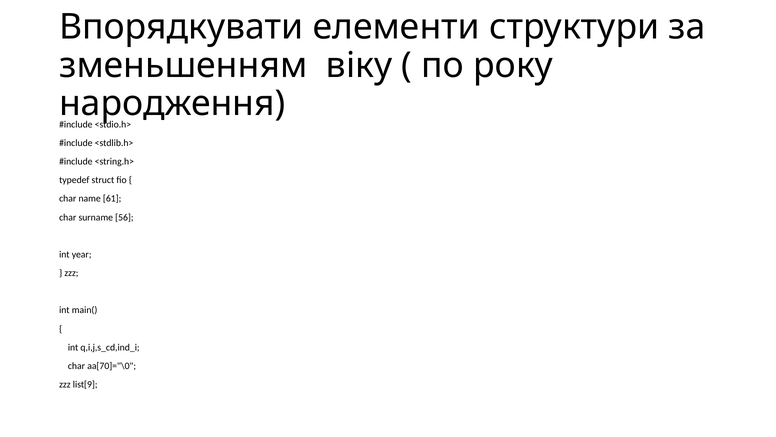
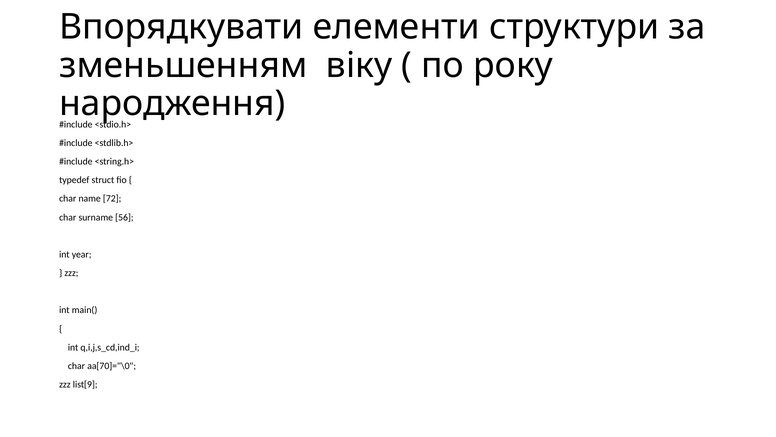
61: 61 -> 72 (112, 199)
